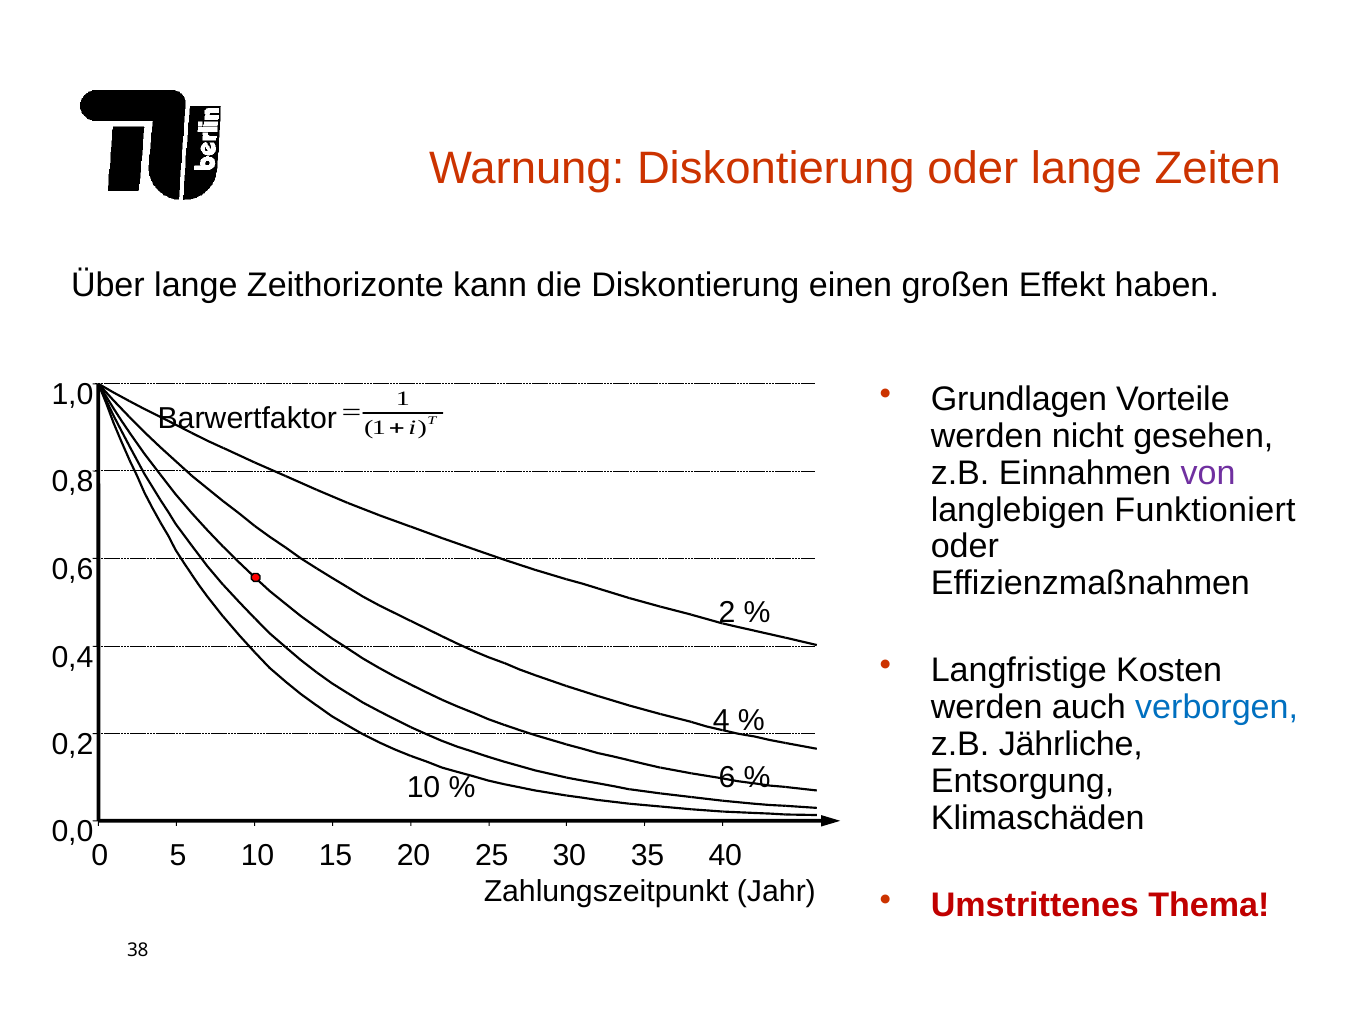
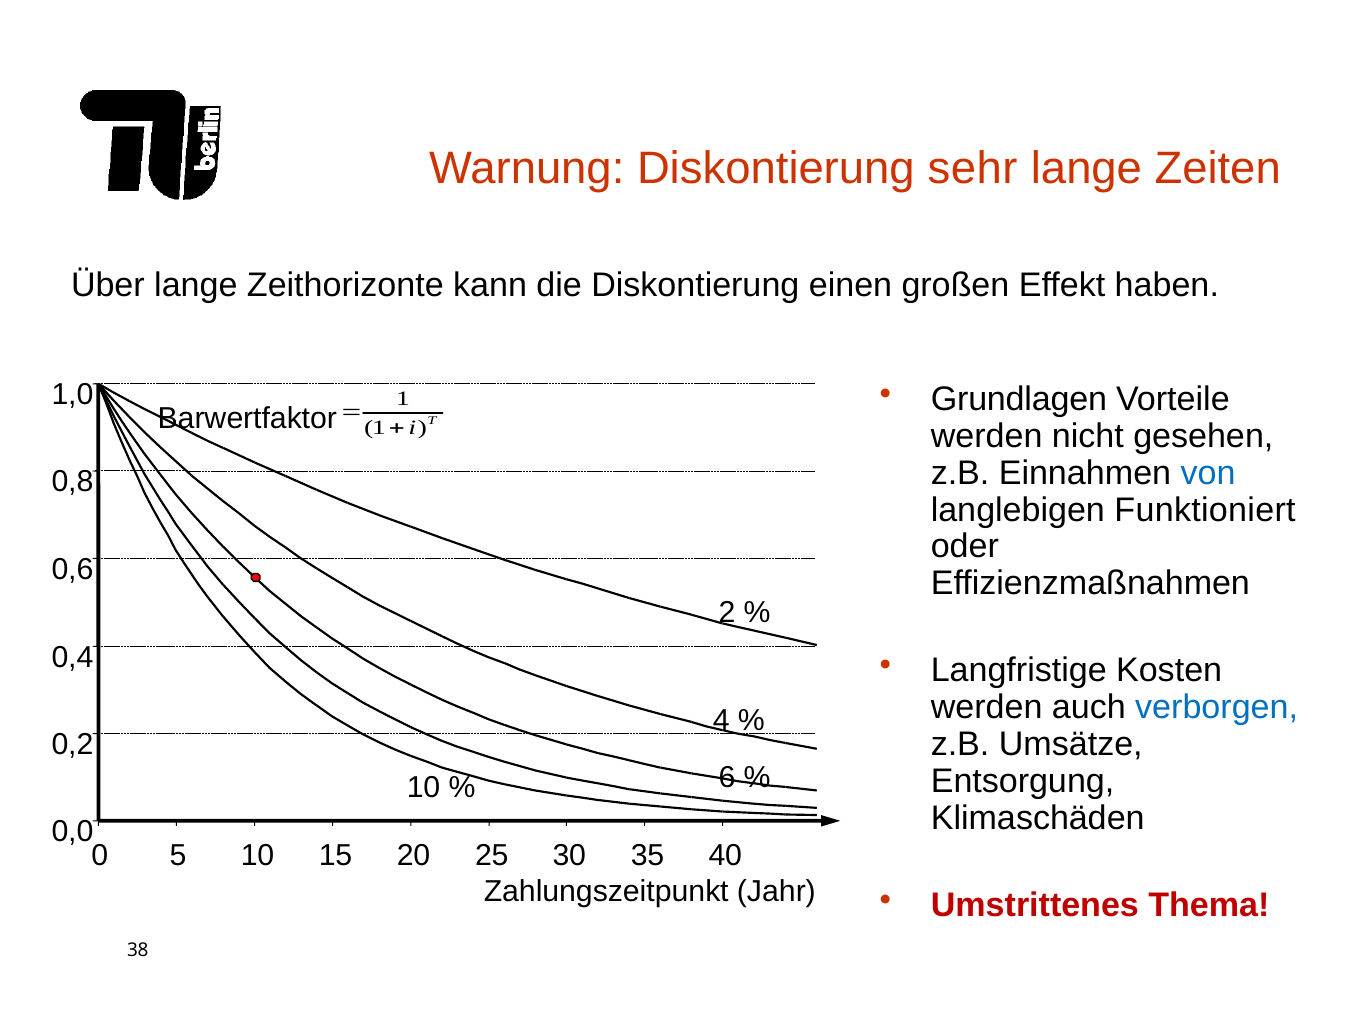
Diskontierung oder: oder -> sehr (973, 168)
von colour: purple -> blue (1208, 473)
Jährliche: Jährliche -> Umsätze (1071, 744)
